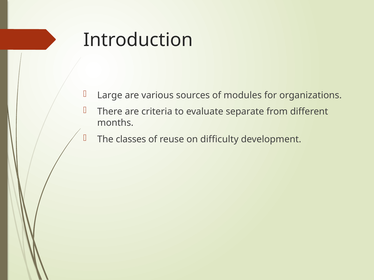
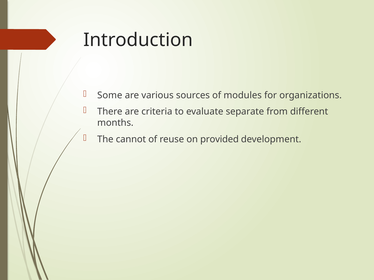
Large: Large -> Some (110, 95)
classes: classes -> cannot (131, 139)
difficulty: difficulty -> provided (219, 139)
